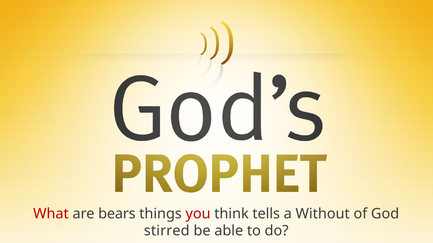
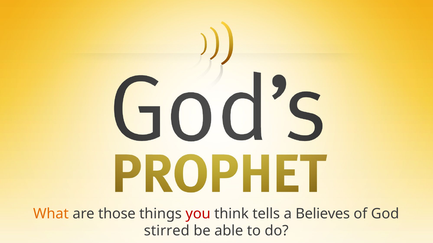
What colour: red -> orange (51, 214)
bears: bears -> those (117, 214)
Without: Without -> Believes (323, 214)
